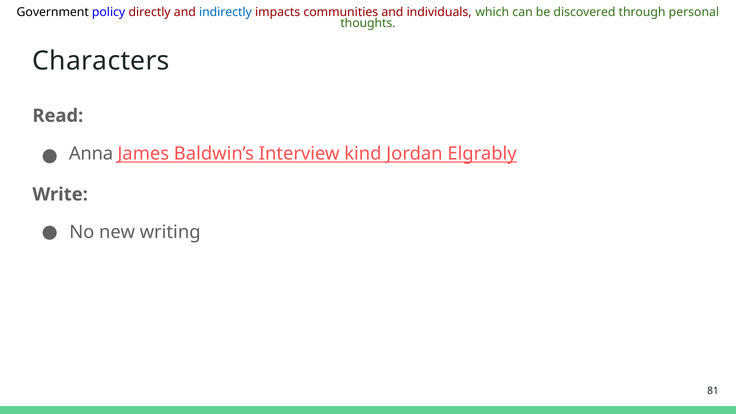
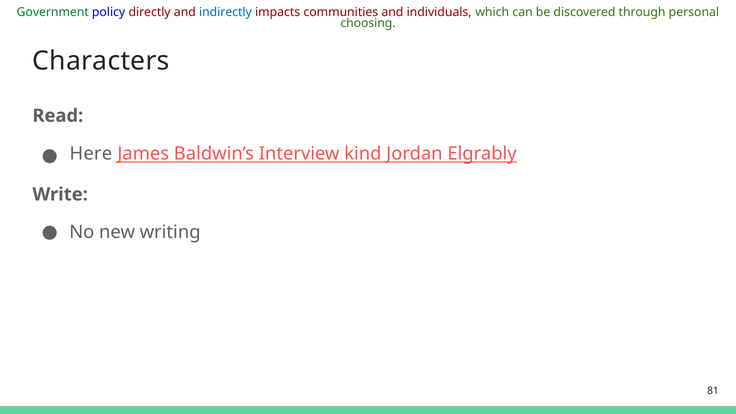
Government colour: black -> green (53, 12)
thoughts: thoughts -> choosing (368, 23)
Anna: Anna -> Here (91, 154)
